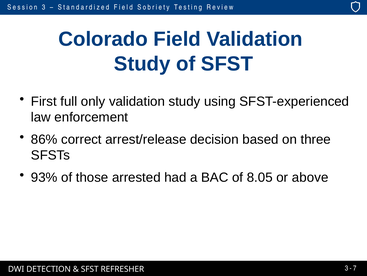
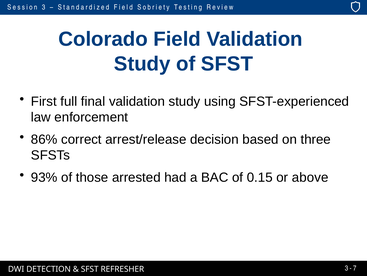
only: only -> final (93, 101)
8.05: 8.05 -> 0.15 (260, 177)
